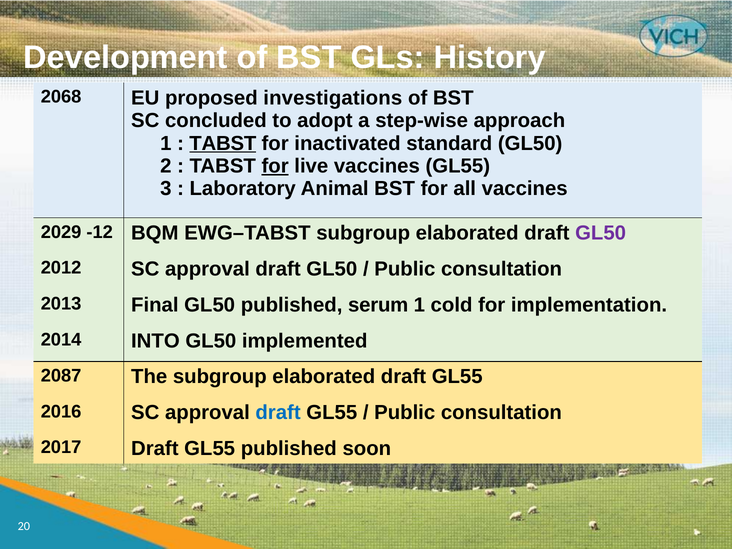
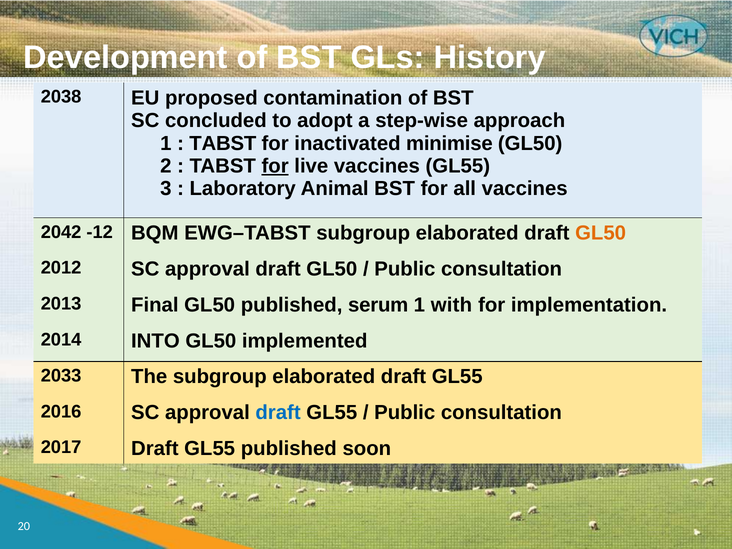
2068: 2068 -> 2038 (61, 97)
investigations: investigations -> contamination (333, 98)
TABST underline: present -> none (223, 143)
standard: standard -> minimise (449, 143)
2029: 2029 -> 2042 (61, 232)
GL50 colour: purple -> orange (601, 233)
cold: cold -> with (451, 305)
2087: 2087 -> 2033 (61, 376)
